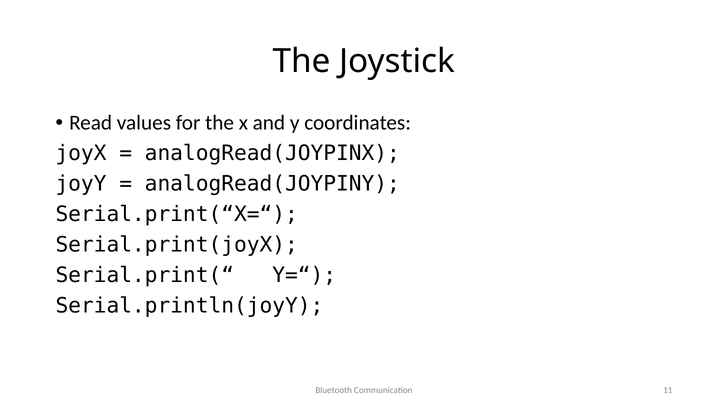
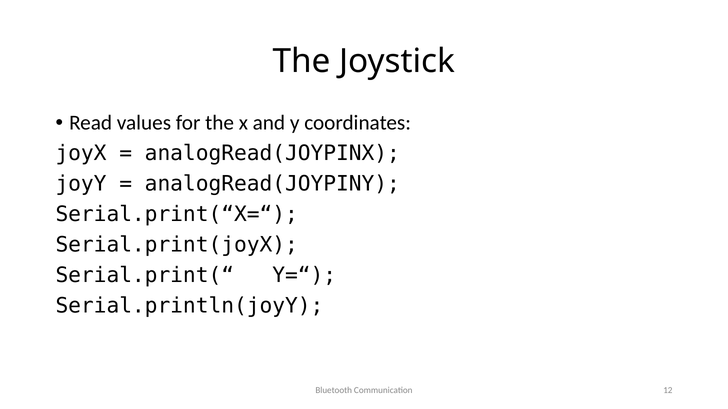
11: 11 -> 12 (668, 391)
